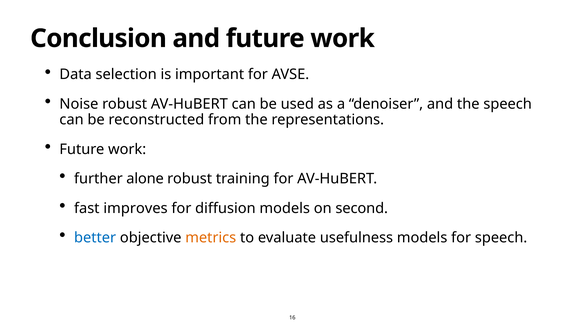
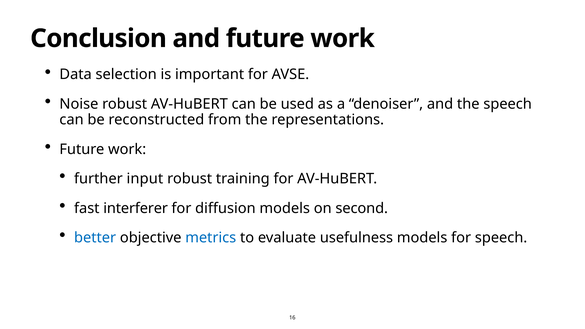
alone: alone -> input (145, 179)
improves: improves -> interferer (136, 208)
metrics colour: orange -> blue (211, 238)
